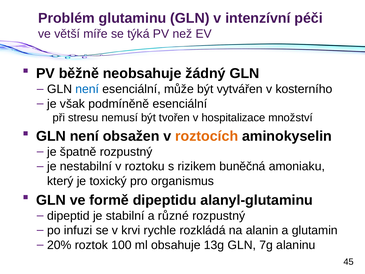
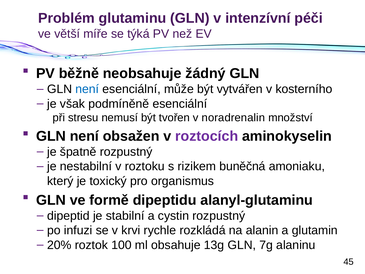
hospitalizace: hospitalizace -> noradrenalin (233, 118)
roztocích colour: orange -> purple (207, 136)
různé: různé -> cystin (173, 216)
